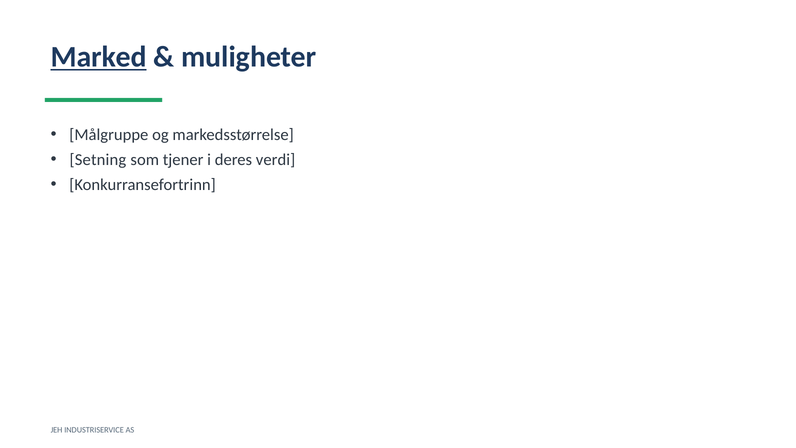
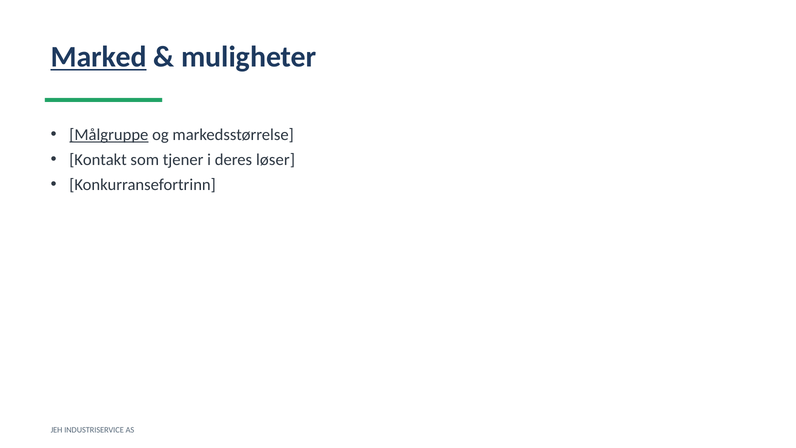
Målgruppe underline: none -> present (109, 135)
Setning: Setning -> Kontakt (98, 160)
verdi: verdi -> løser (276, 160)
